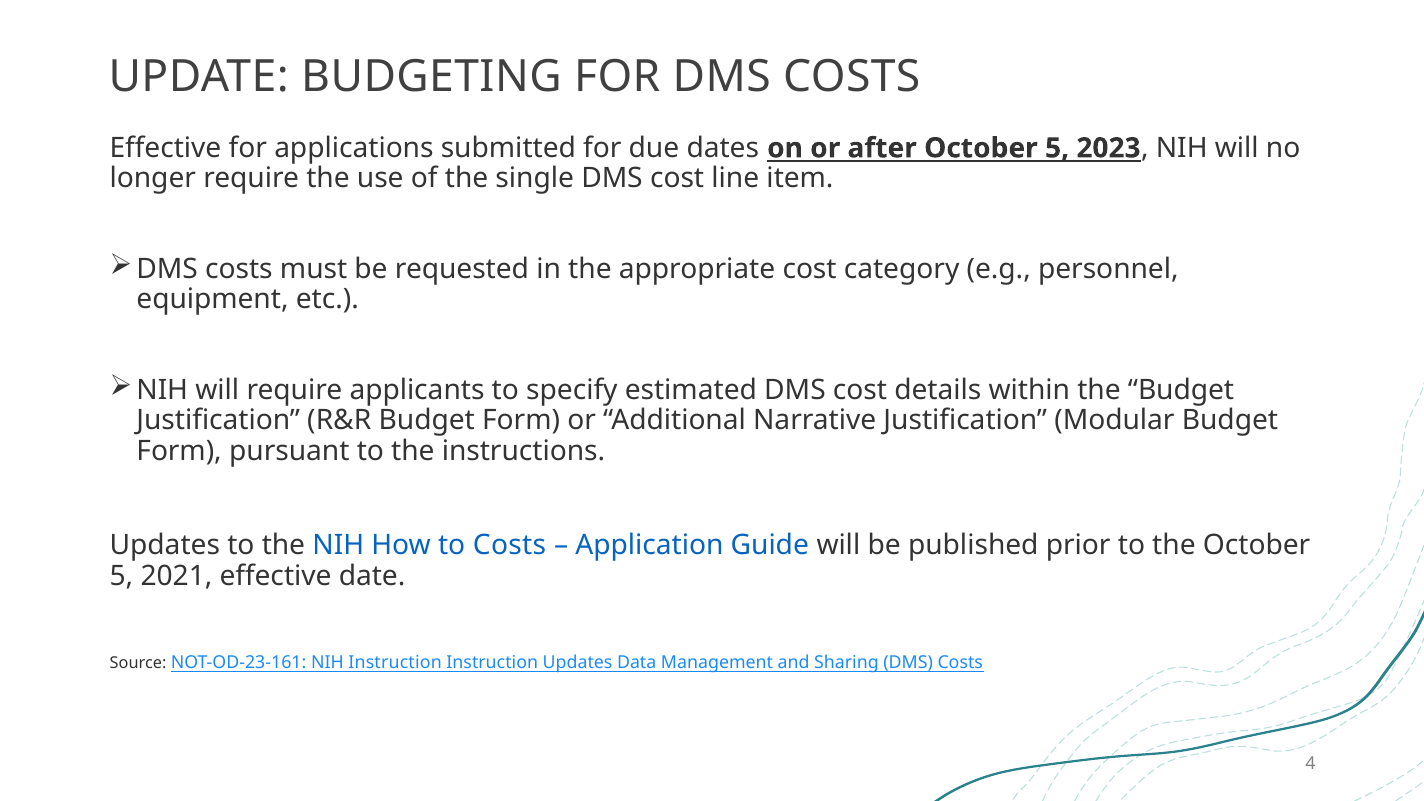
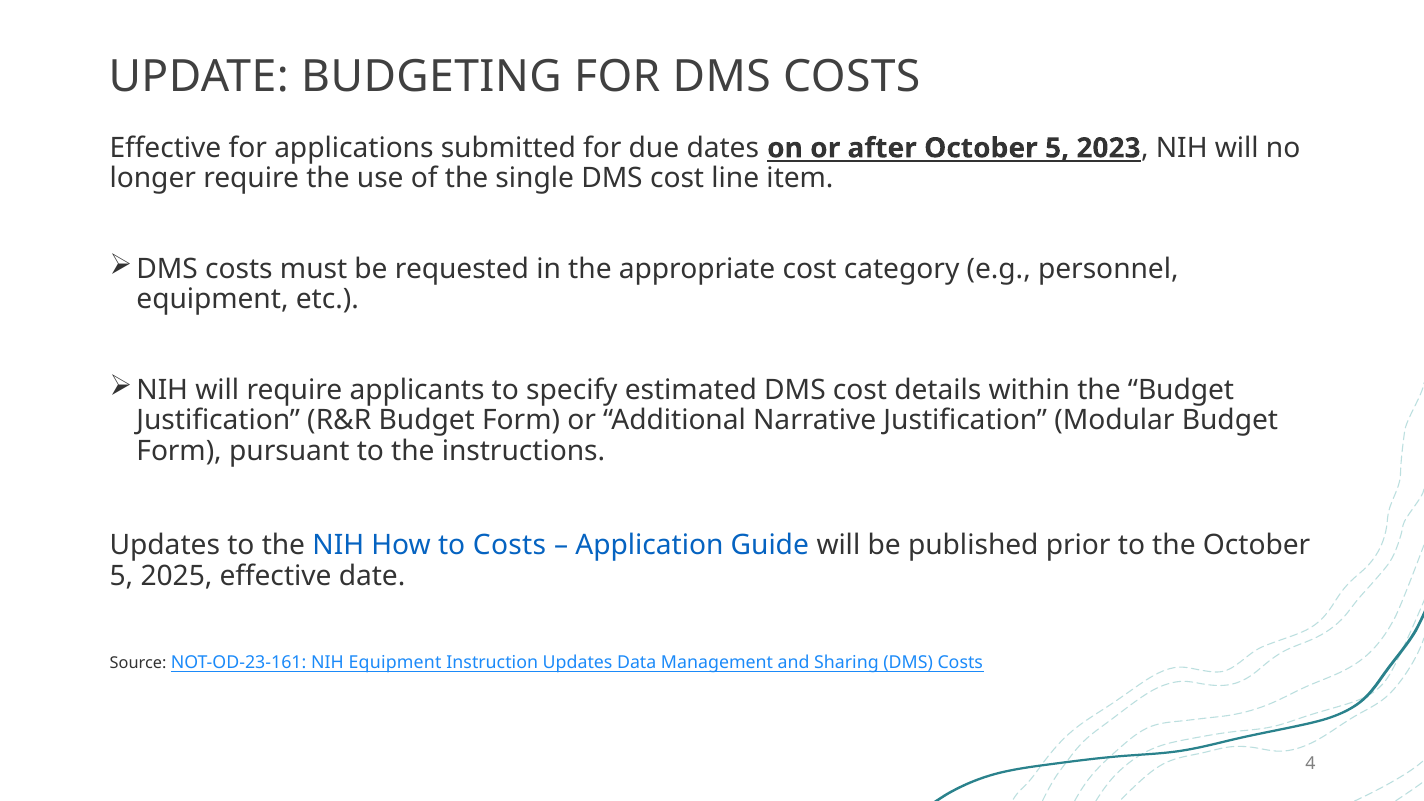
2021: 2021 -> 2025 (176, 576)
NIH Instruction: Instruction -> Equipment (395, 663)
